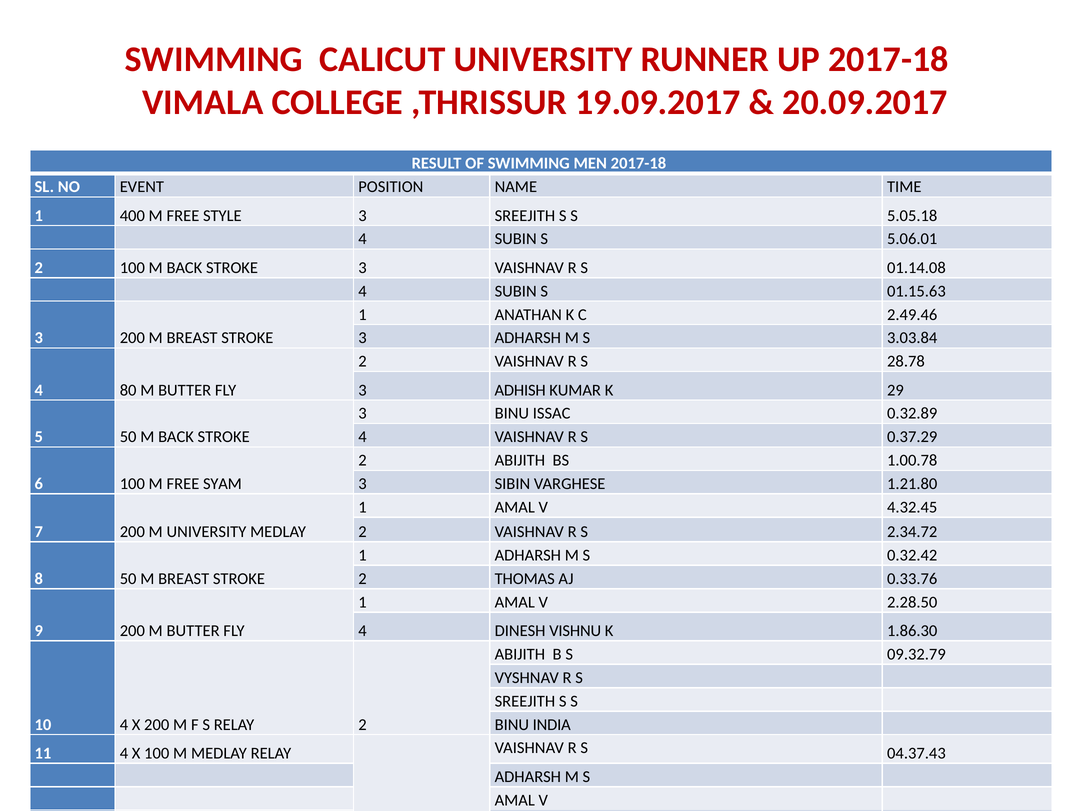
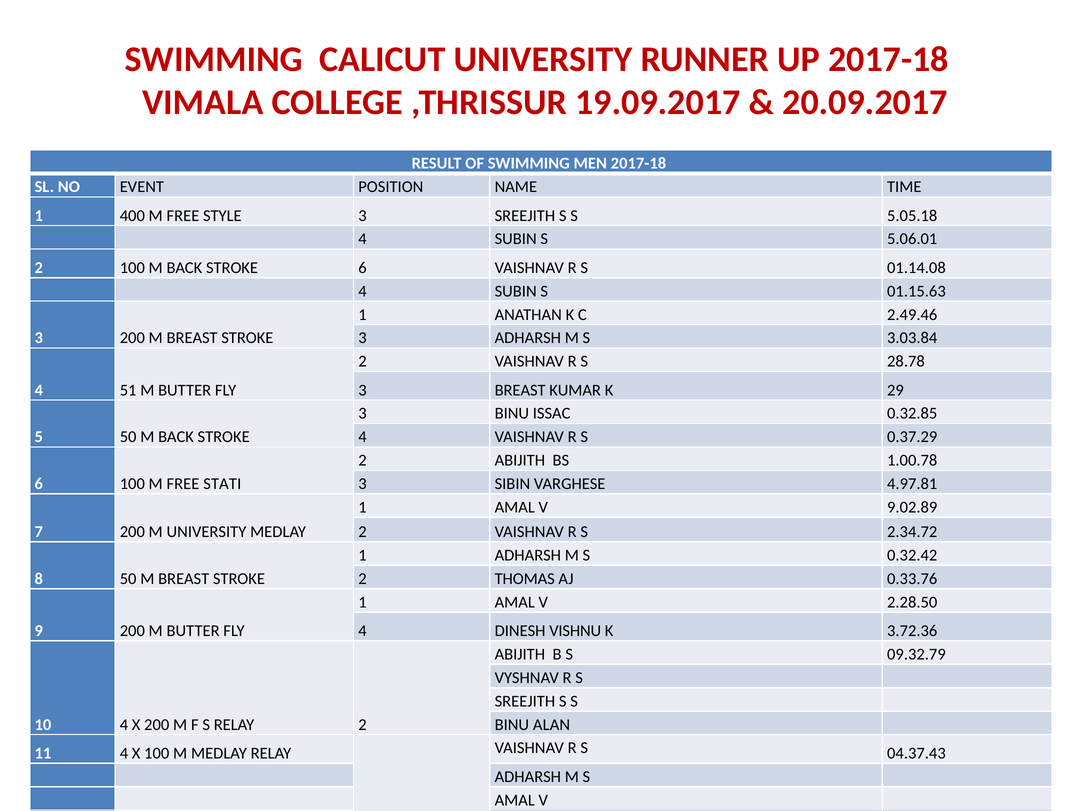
3: 3 -> 6 (363, 268)
80: 80 -> 51 (128, 390)
3 ADHISH: ADHISH -> BREAST (520, 390)
0.32.89: 0.32.89 -> 0.32.85 (912, 414)
SYAM: SYAM -> STATI (222, 484)
1.21.80: 1.21.80 -> 4.97.81 (912, 484)
4.32.45: 4.32.45 -> 9.02.89 (912, 508)
1.86.30: 1.86.30 -> 3.72.36 (912, 631)
INDIA: INDIA -> ALAN (552, 725)
